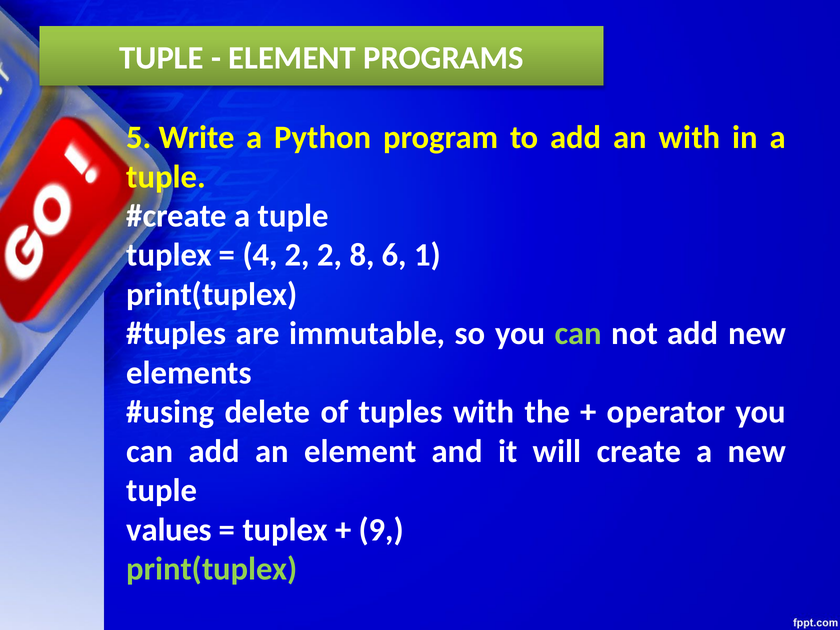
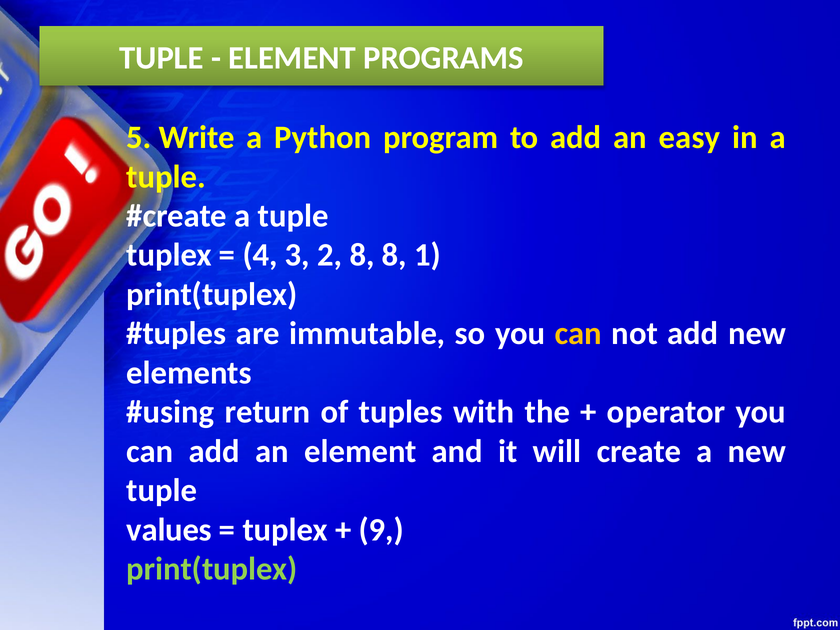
an with: with -> easy (690, 138)
4 2: 2 -> 3 (297, 255)
8 6: 6 -> 8 (394, 255)
can colour: light green -> yellow (578, 334)
delete: delete -> return (267, 412)
